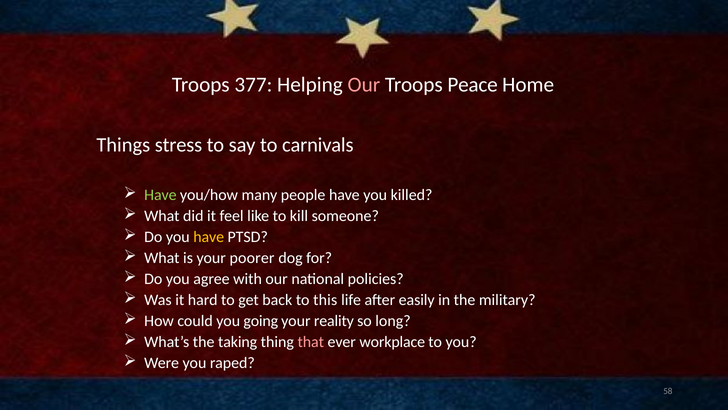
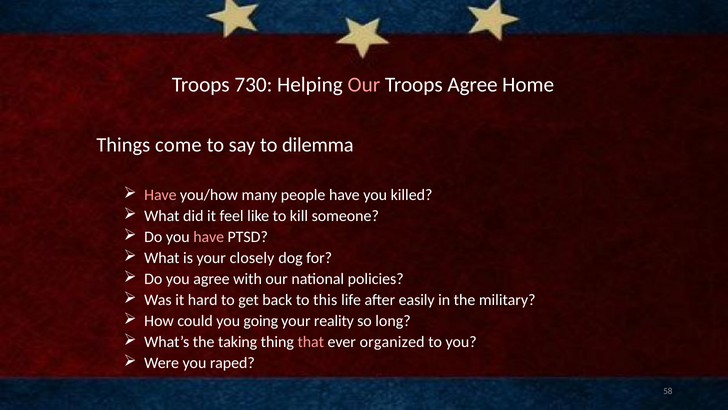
377: 377 -> 730 (253, 85)
Troops Peace: Peace -> Agree (473, 85)
stress: stress -> come (178, 145)
carnivals: carnivals -> dilemma (318, 145)
Have colour: light green -> pink (160, 195)
have colour: yellow -> pink (209, 237)
poorer: poorer -> closely (252, 258)
workplace: workplace -> organized (392, 342)
